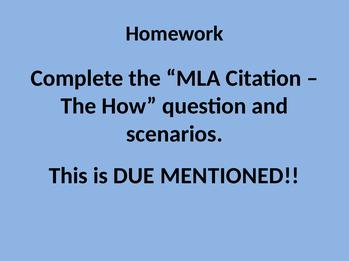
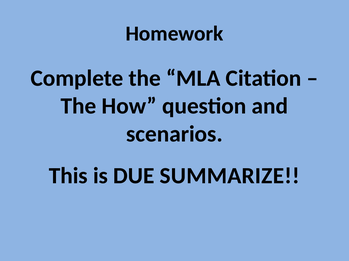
MENTIONED: MENTIONED -> SUMMARIZE (230, 176)
